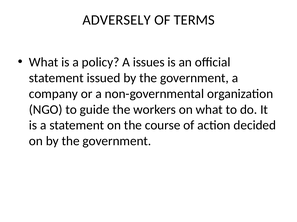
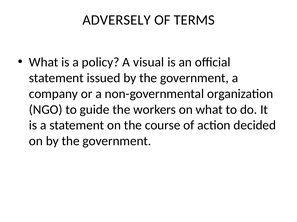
issues: issues -> visual (149, 62)
